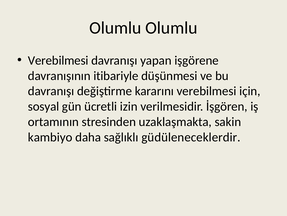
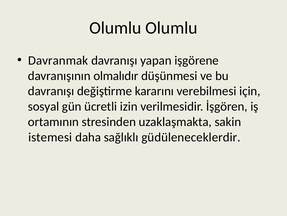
Verebilmesi: Verebilmesi -> Davranmak (58, 60)
itibariyle: itibariyle -> olmalıdır (116, 76)
kambiyo: kambiyo -> istemesi (50, 137)
